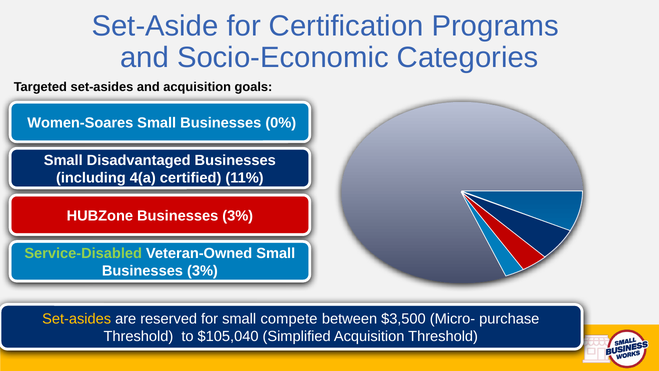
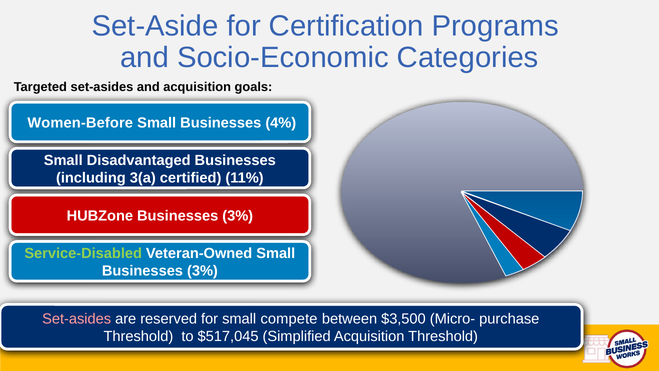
Women-Soares: Women-Soares -> Women-Before (80, 123)
0%: 0% -> 4% (281, 123)
4(a: 4(a -> 3(a (143, 178)
Set-asides colour: yellow -> pink (77, 319)
$105,040: $105,040 -> $517,045 (228, 336)
